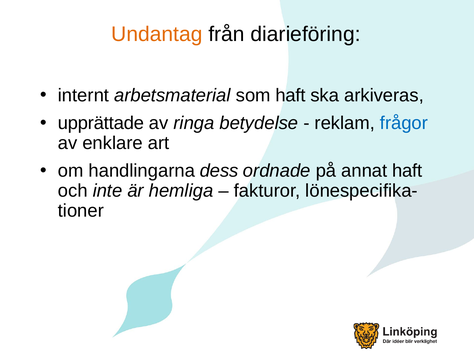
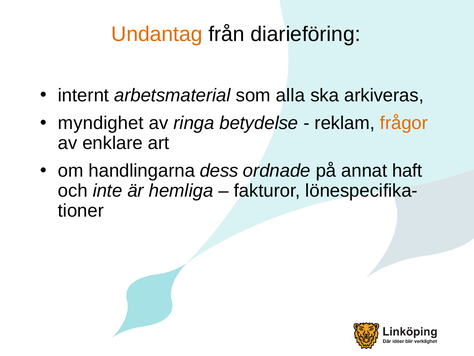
som haft: haft -> alla (290, 95)
upprättade: upprättade -> myndighet (101, 123)
frågor colour: blue -> orange (404, 123)
